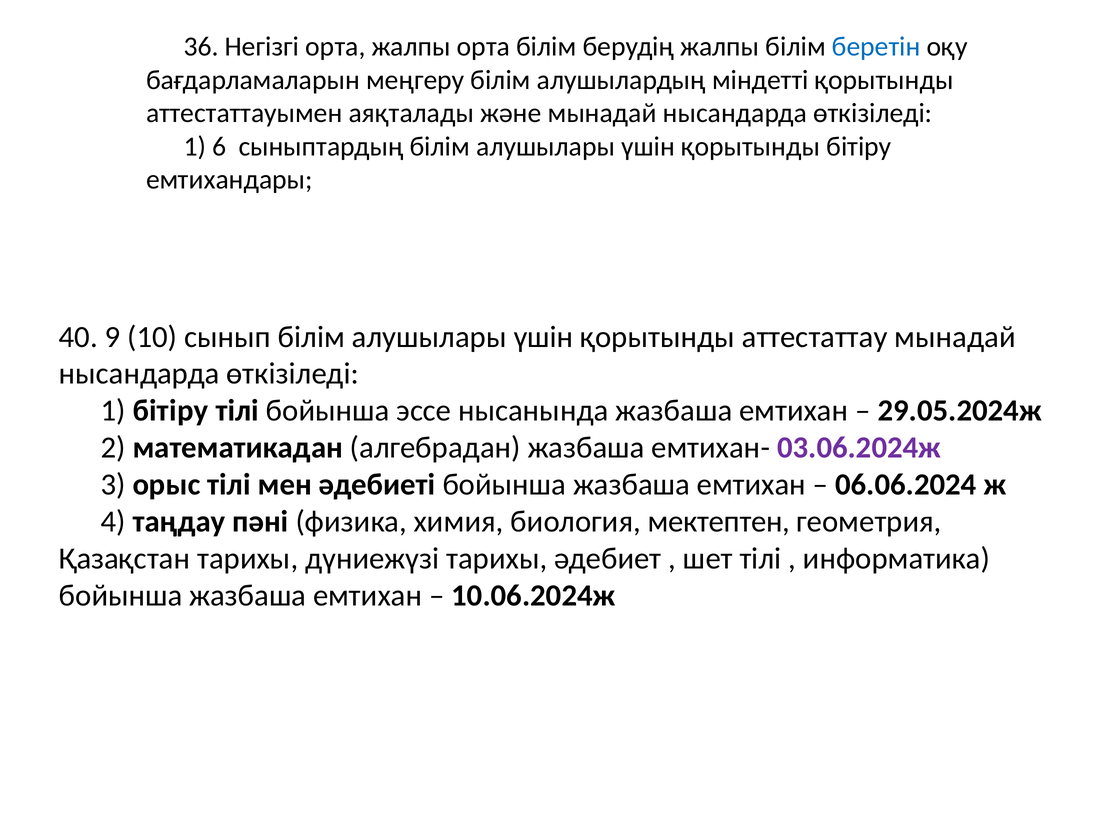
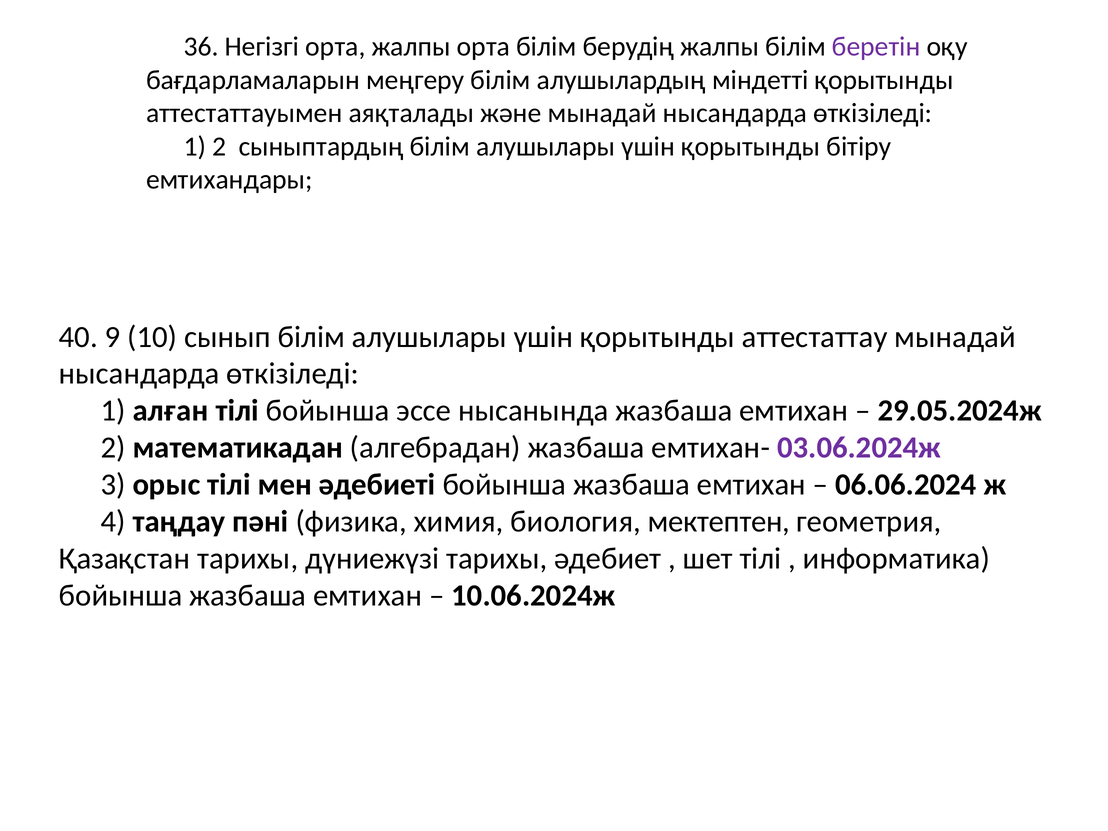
беретін colour: blue -> purple (876, 47)
1 6: 6 -> 2 (219, 147)
1 бітіру: бітіру -> алған (170, 411)
